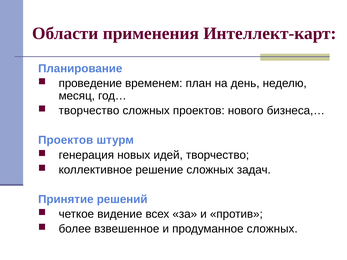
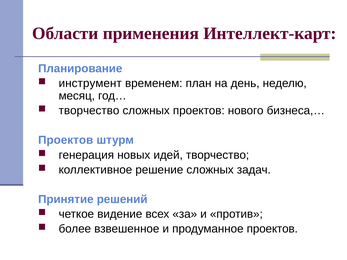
проведение: проведение -> инструмент (90, 83)
продуманное сложных: сложных -> проектов (272, 229)
